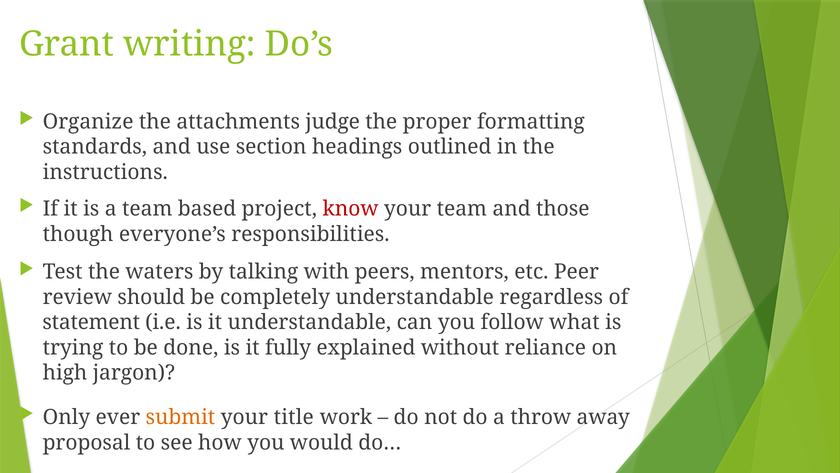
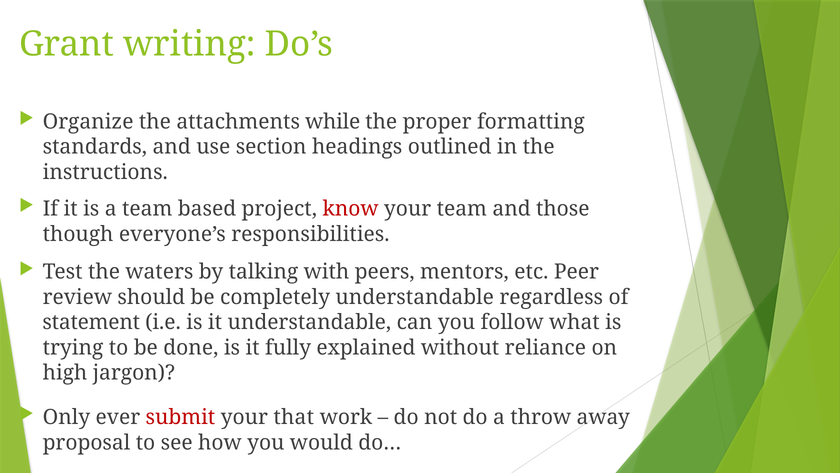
judge: judge -> while (333, 122)
submit colour: orange -> red (180, 417)
title: title -> that (294, 417)
